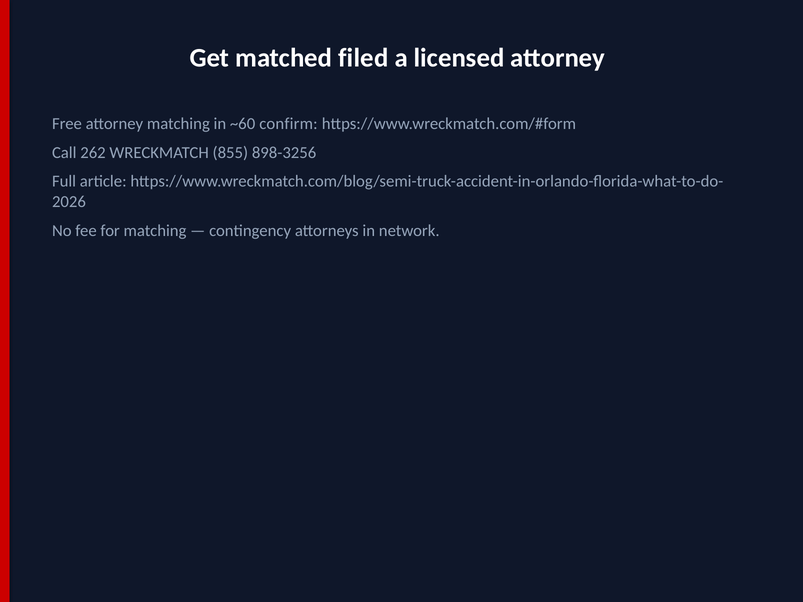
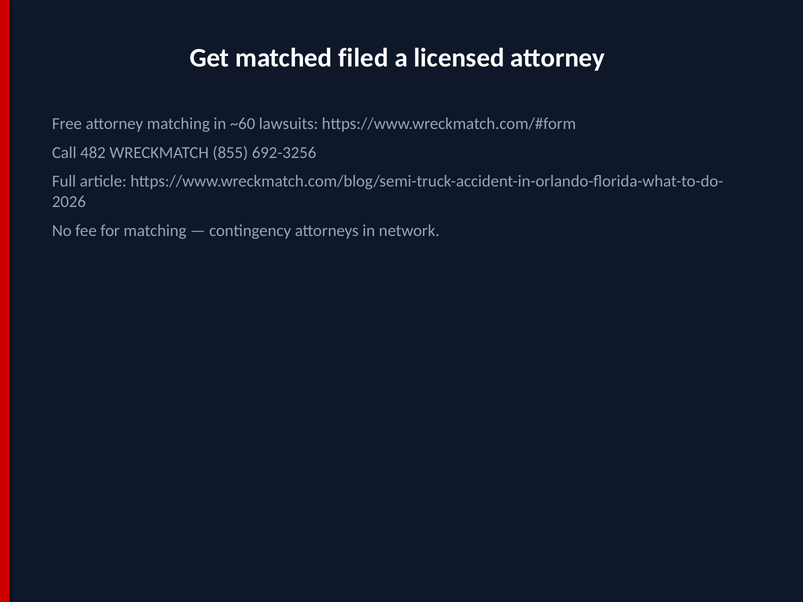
confirm: confirm -> lawsuits (289, 124)
262: 262 -> 482 (93, 153)
898-3256: 898-3256 -> 692-3256 (284, 153)
